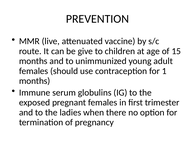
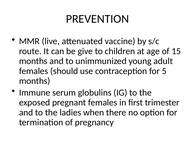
1: 1 -> 5 (164, 71)
